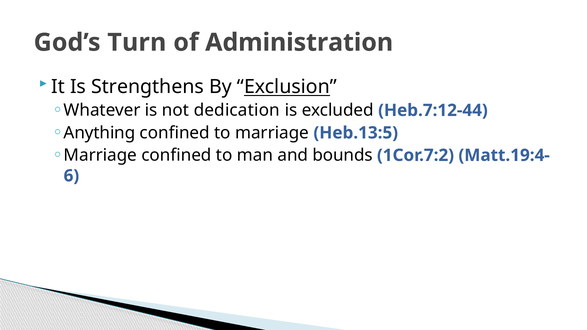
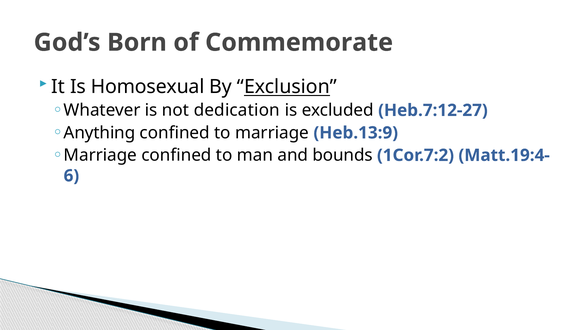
Turn: Turn -> Born (137, 42)
Administration: Administration -> Commemorate (299, 42)
Strengthens: Strengthens -> Homosexual (148, 87)
Heb.7:12-44: Heb.7:12-44 -> Heb.7:12-27 (433, 110)
Heb.13:5: Heb.13:5 -> Heb.13:9 (356, 133)
